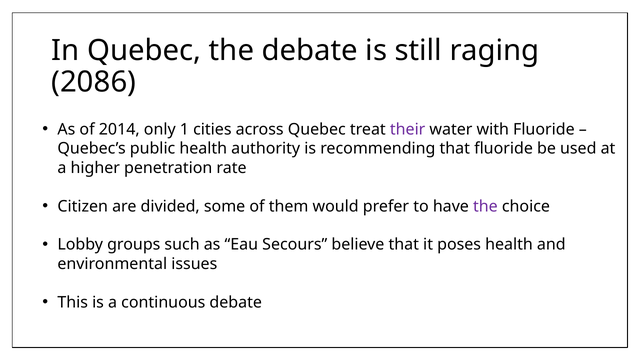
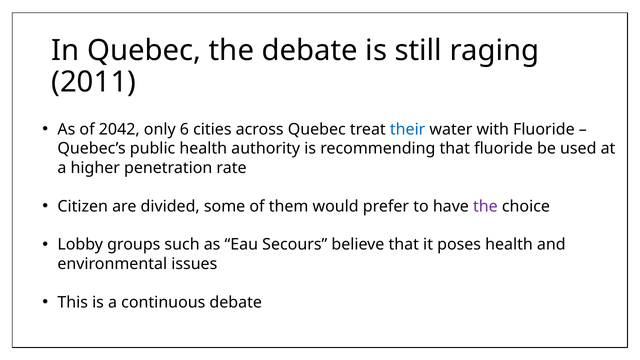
2086: 2086 -> 2011 (94, 82)
2014: 2014 -> 2042 (119, 129)
1: 1 -> 6 (184, 129)
their colour: purple -> blue (408, 129)
